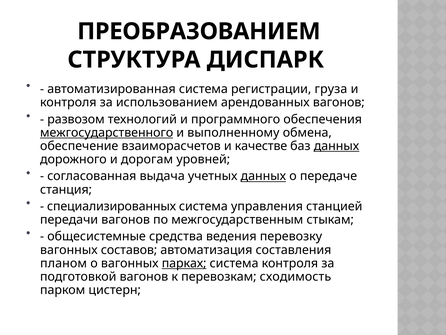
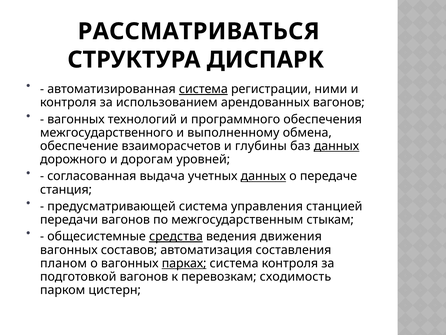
ПРЕОБРАЗОВАНИЕМ: ПРЕОБРАЗОВАНИЕМ -> РАССМАТРИВАТЬСЯ (199, 31)
система underline: none -> present (203, 89)
груза: груза -> ними (331, 89)
развозом: развозом -> вагонных (76, 119)
межгосударственного underline: present -> none (107, 132)
качестве: качестве -> глубины (261, 146)
специализированных: специализированных -> предусматривающей (111, 206)
средства underline: none -> present (176, 236)
перевозку: перевозку -> движения (291, 236)
